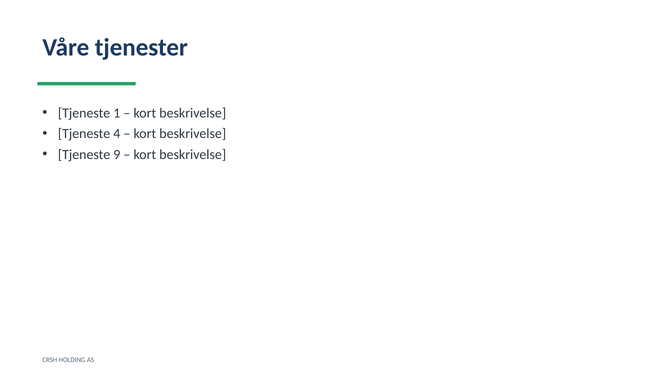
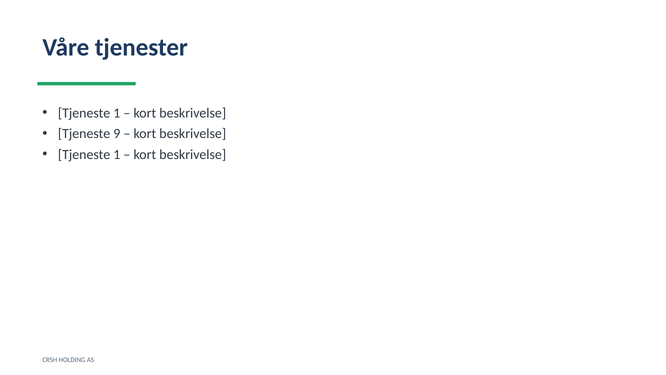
4: 4 -> 9 (117, 134)
9: 9 -> 1 (117, 154)
